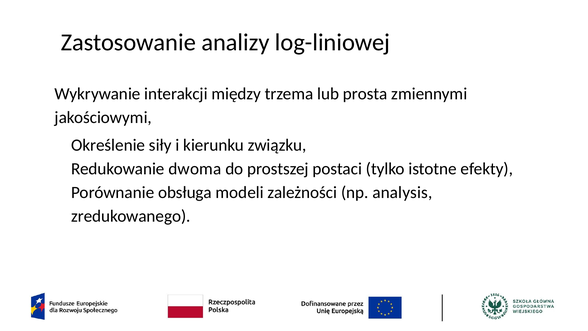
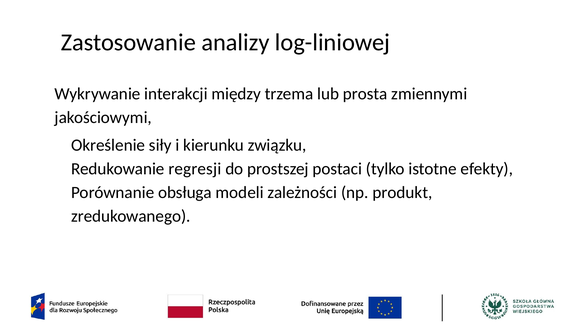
dwoma: dwoma -> regresji (195, 169)
analysis: analysis -> produkt (402, 192)
